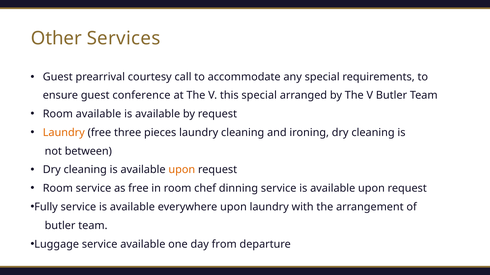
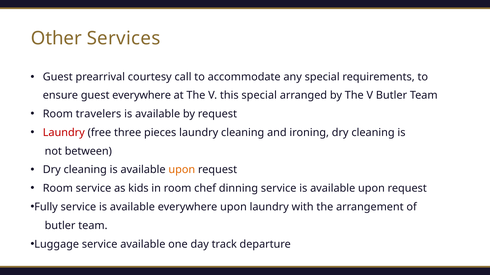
guest conference: conference -> everywhere (142, 96)
Room available: available -> travelers (98, 114)
Laundry colour: orange -> red (64, 133)
as free: free -> kids (138, 189)
from: from -> track (224, 245)
